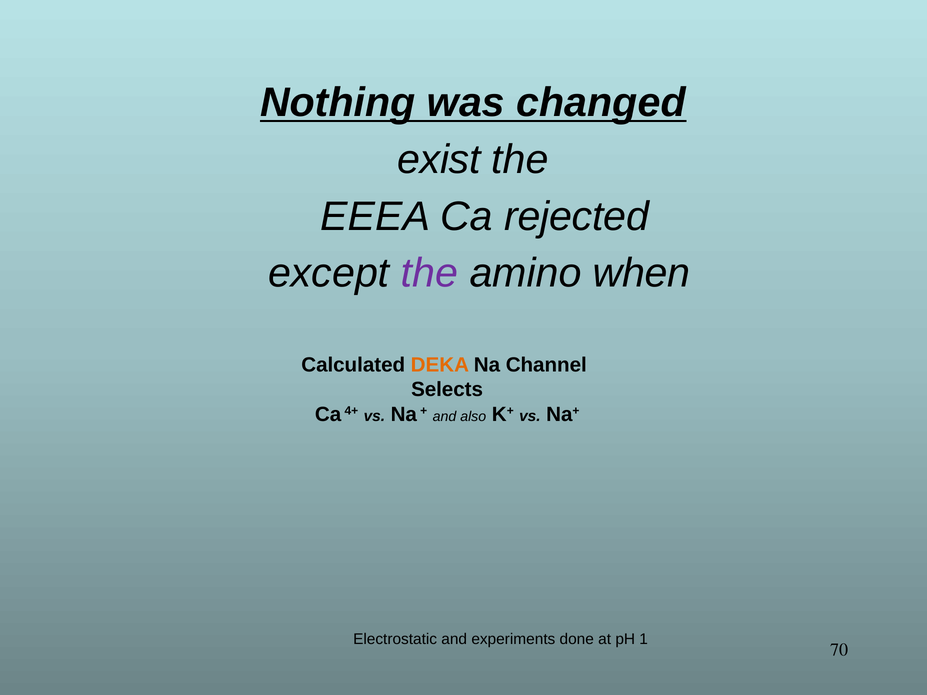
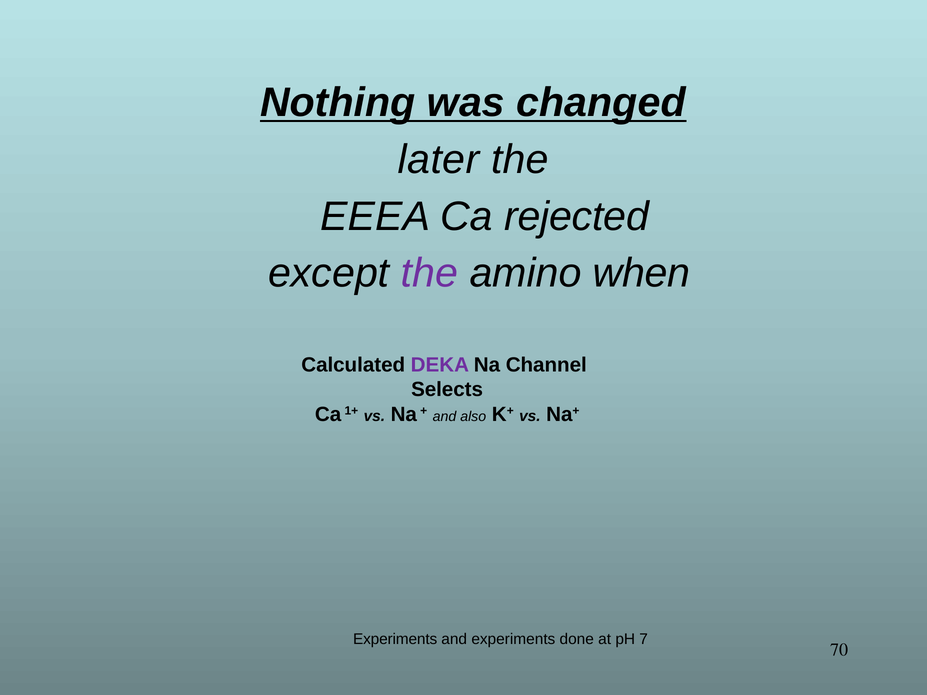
exist: exist -> later (439, 160)
DEKA colour: orange -> purple (440, 365)
4+: 4+ -> 1+ (351, 411)
Electrostatic: Electrostatic -> Experiments (395, 639)
1: 1 -> 7 (644, 639)
